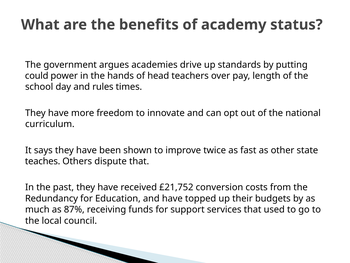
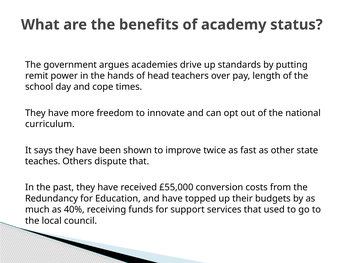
could: could -> remit (37, 76)
rules: rules -> cope (103, 87)
£21,752: £21,752 -> £55,000 (176, 187)
87%: 87% -> 40% (74, 209)
